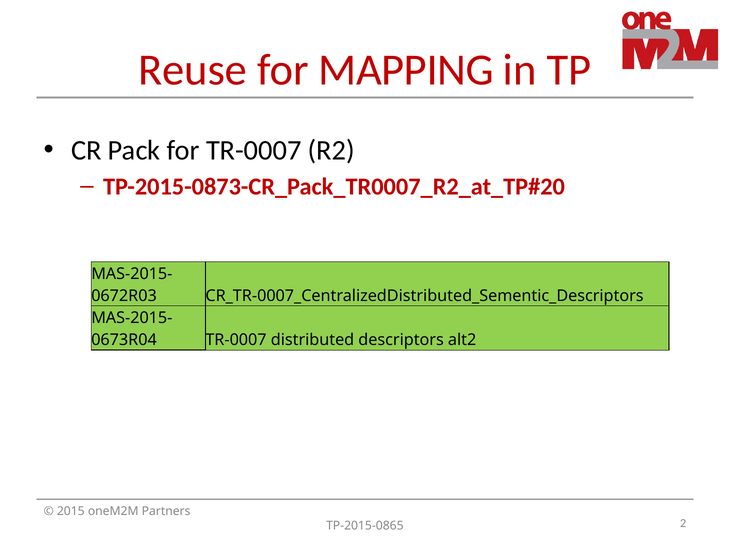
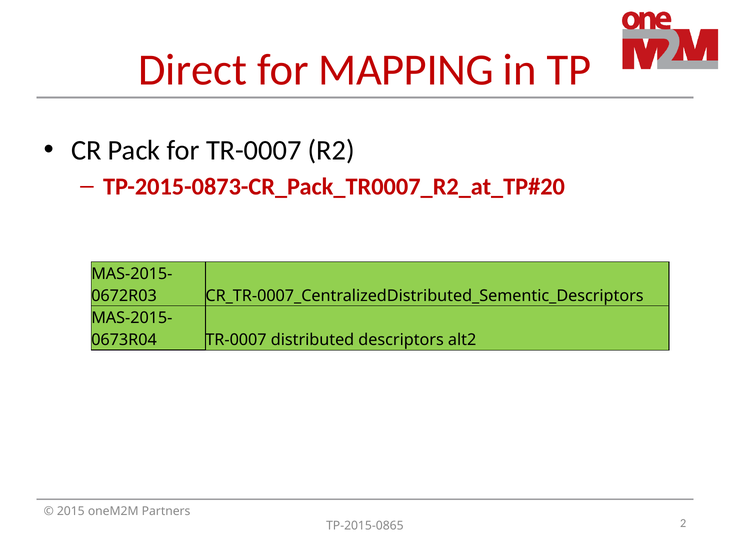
Reuse: Reuse -> Direct (193, 70)
